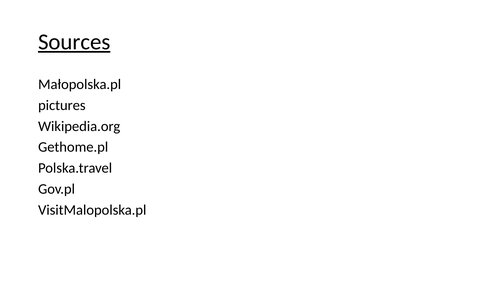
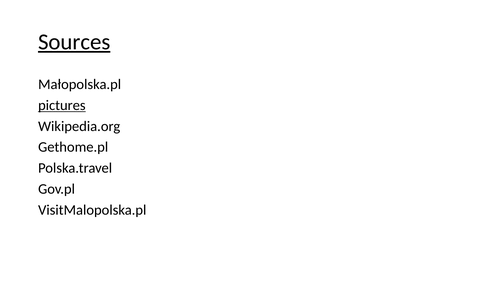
pictures underline: none -> present (62, 105)
